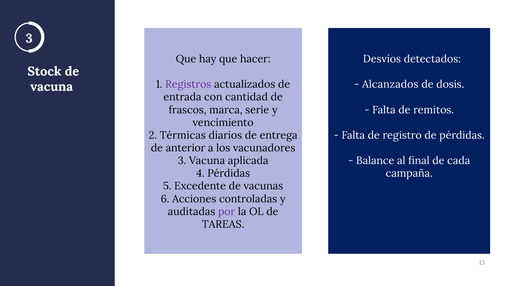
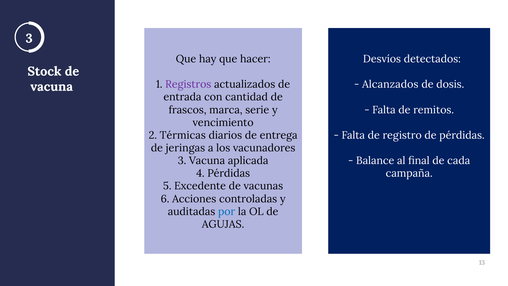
anterior: anterior -> jeringas (185, 148)
por colour: purple -> blue (227, 211)
TAREAS: TAREAS -> AGUJAS (223, 224)
